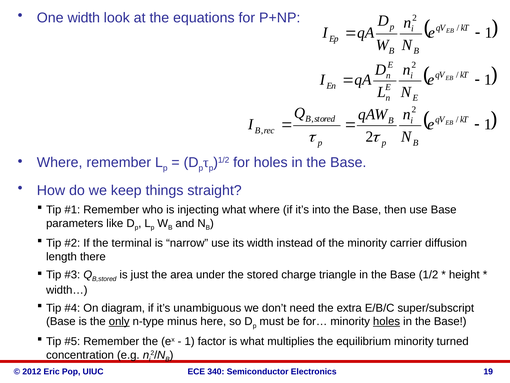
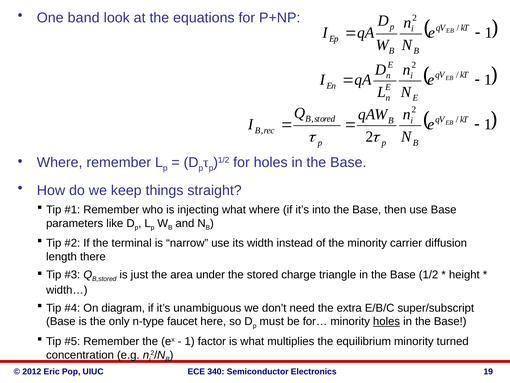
One width: width -> band (84, 18)
only underline: present -> none (119, 321)
minus: minus -> faucet (182, 321)
